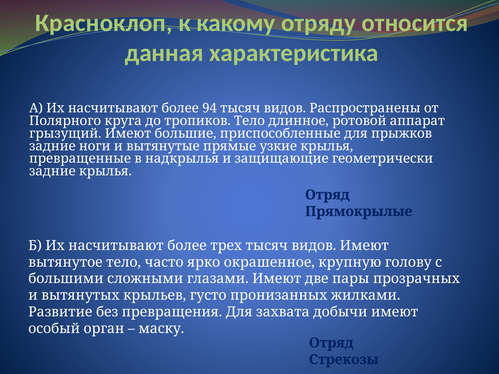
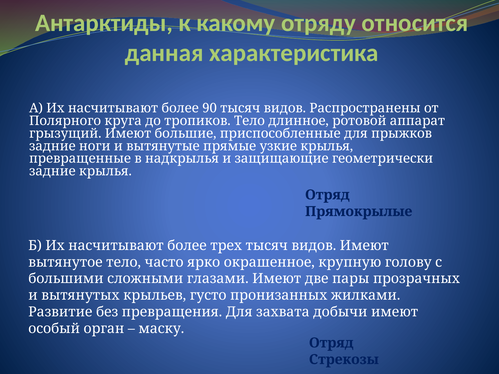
Красноклоп: Красноклоп -> Антарктиды (104, 23)
94: 94 -> 90 (210, 108)
